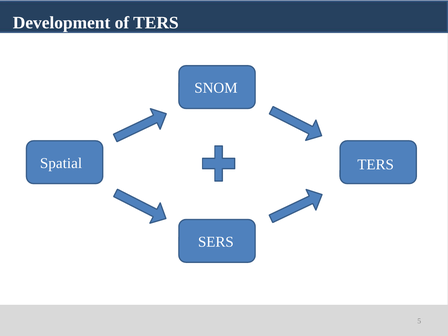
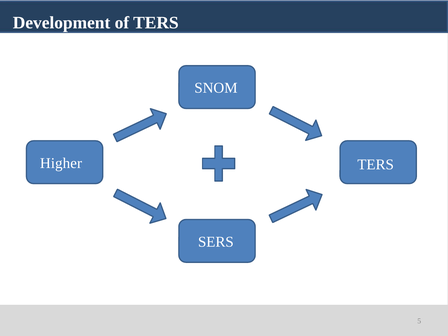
Spatial: Spatial -> Higher (61, 163)
